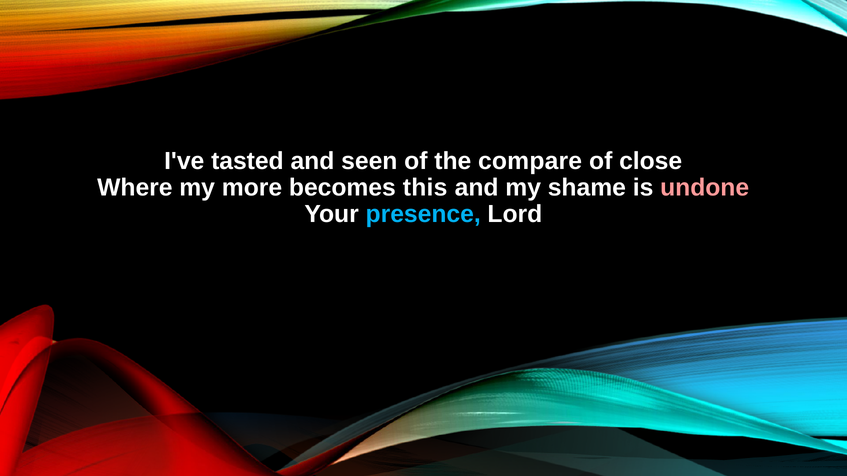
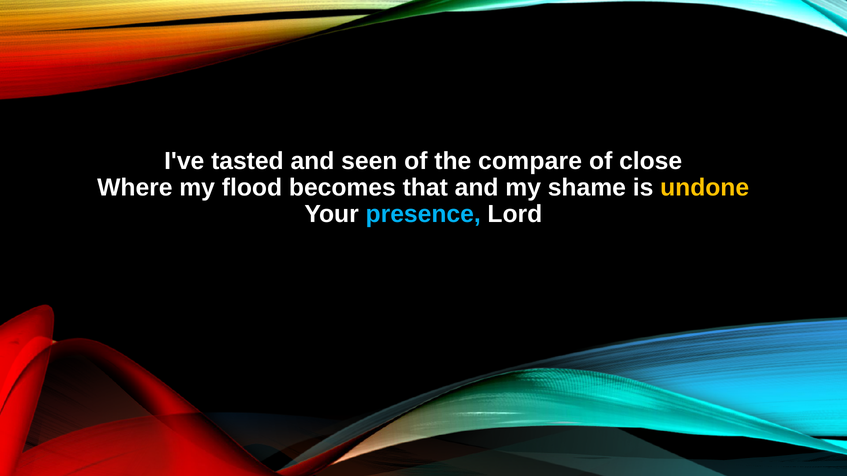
more: more -> flood (252, 188)
this: this -> that (425, 188)
undone colour: pink -> yellow (705, 188)
